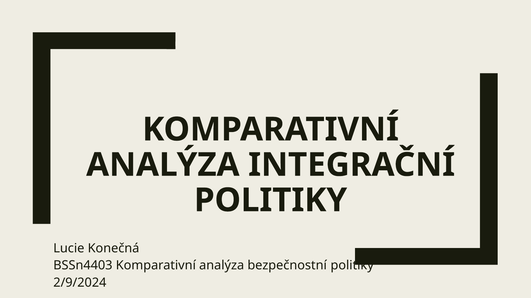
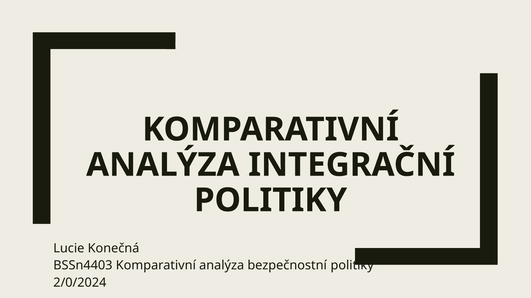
2/9/2024: 2/9/2024 -> 2/0/2024 (80, 283)
